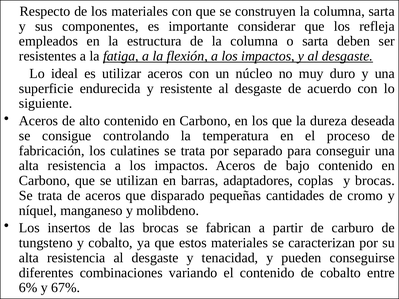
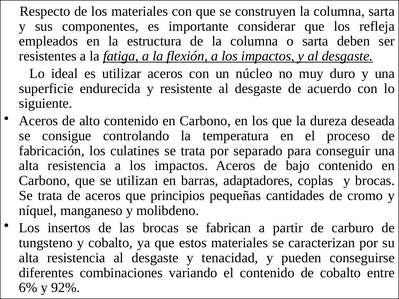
disparado: disparado -> principios (178, 196)
67%: 67% -> 92% (66, 288)
